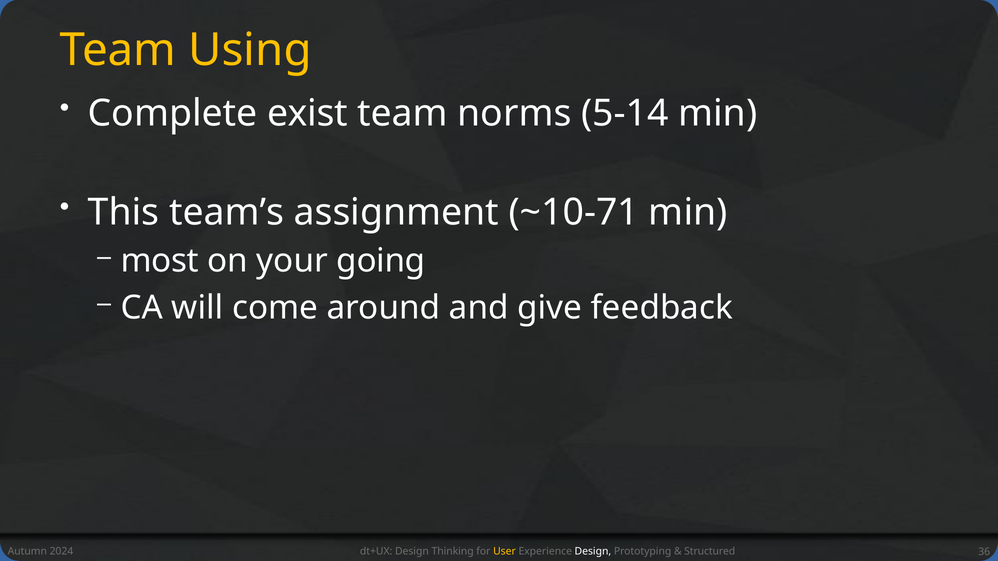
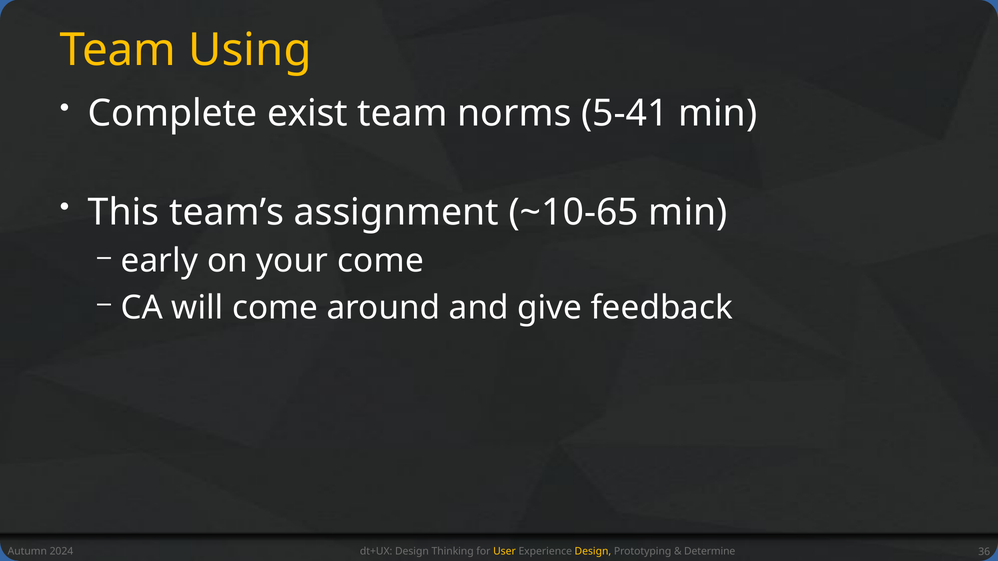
5-14: 5-14 -> 5-41 (625, 113)
~10-71: ~10-71 -> ~10-65 (574, 212)
most: most -> early (159, 261)
your going: going -> come (381, 261)
Design colour: white -> yellow (593, 552)
Structured: Structured -> Determine (710, 552)
